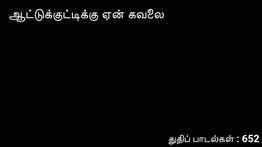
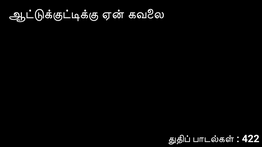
652: 652 -> 422 (251, 139)
